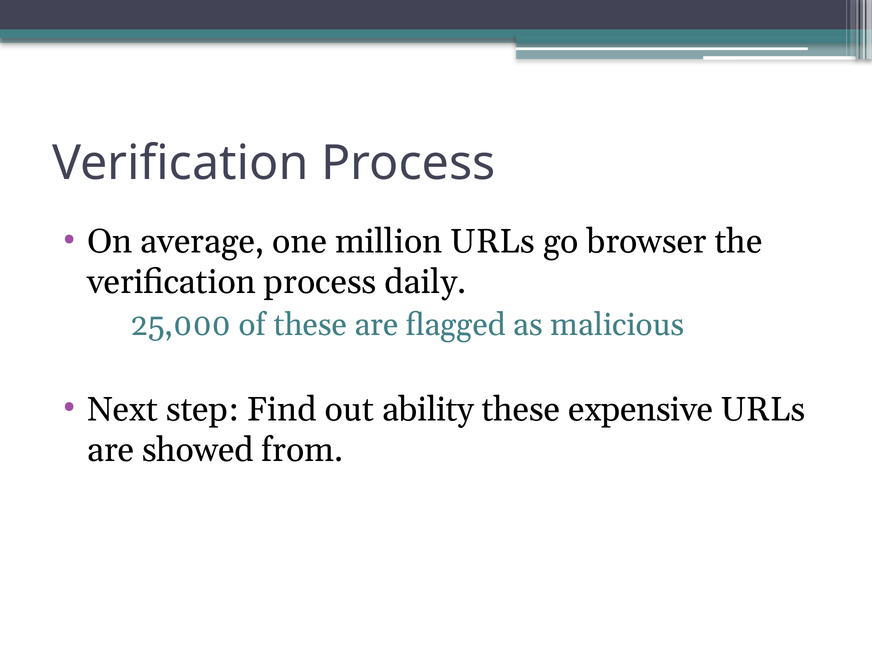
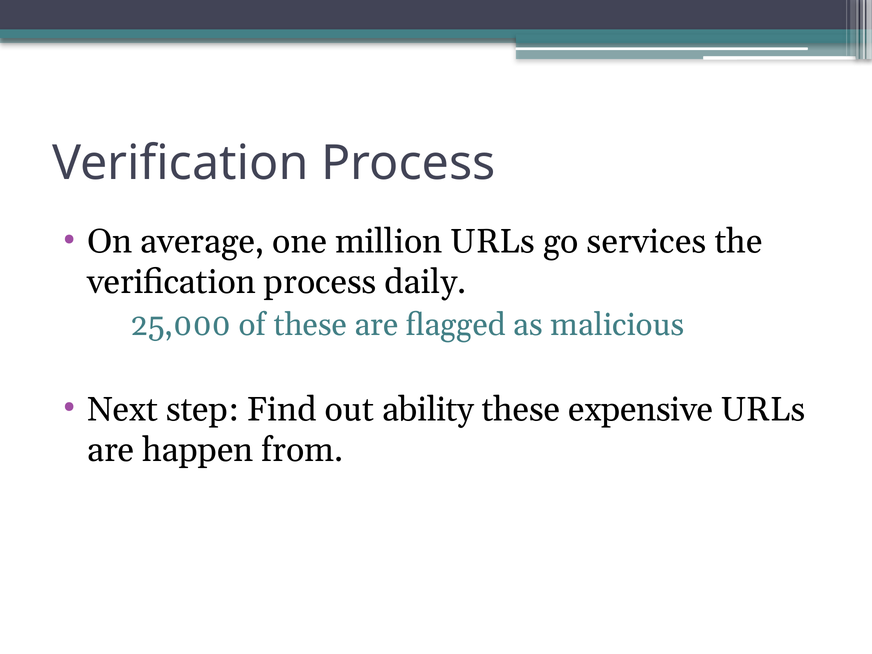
browser: browser -> services (647, 242)
showed: showed -> happen (198, 450)
